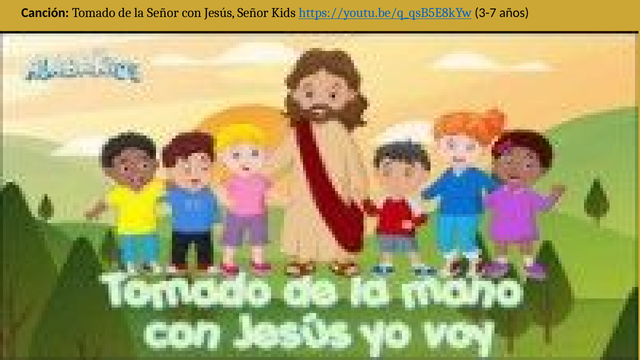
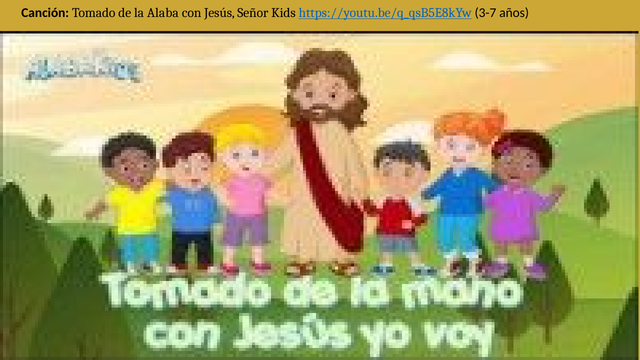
la Señor: Señor -> Alaba (163, 13)
